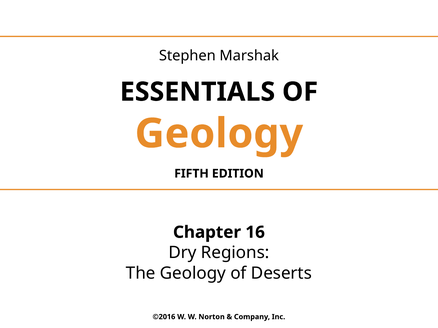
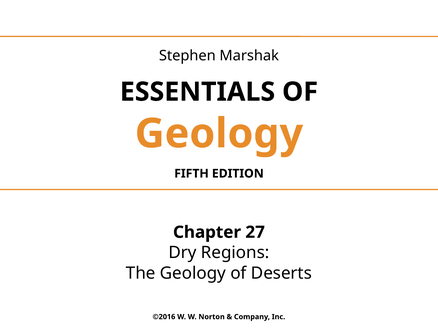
16: 16 -> 27 (255, 233)
